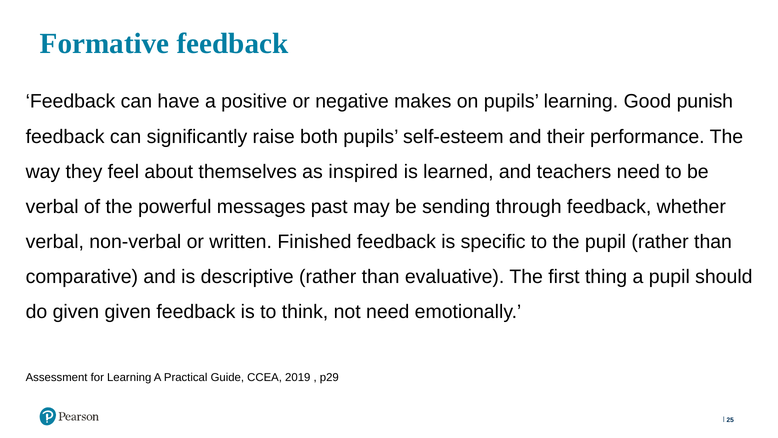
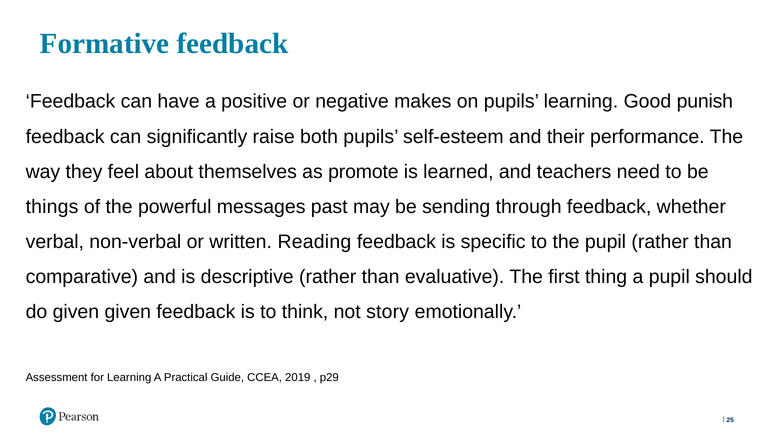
inspired: inspired -> promote (363, 171)
verbal: verbal -> things (52, 206)
Finished: Finished -> Reading (314, 241)
not need: need -> story (388, 312)
